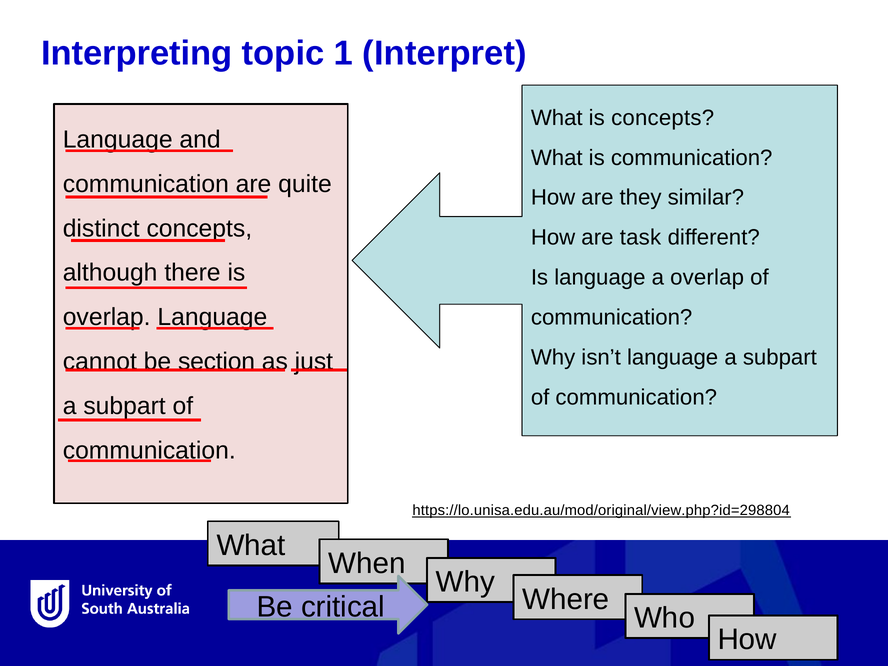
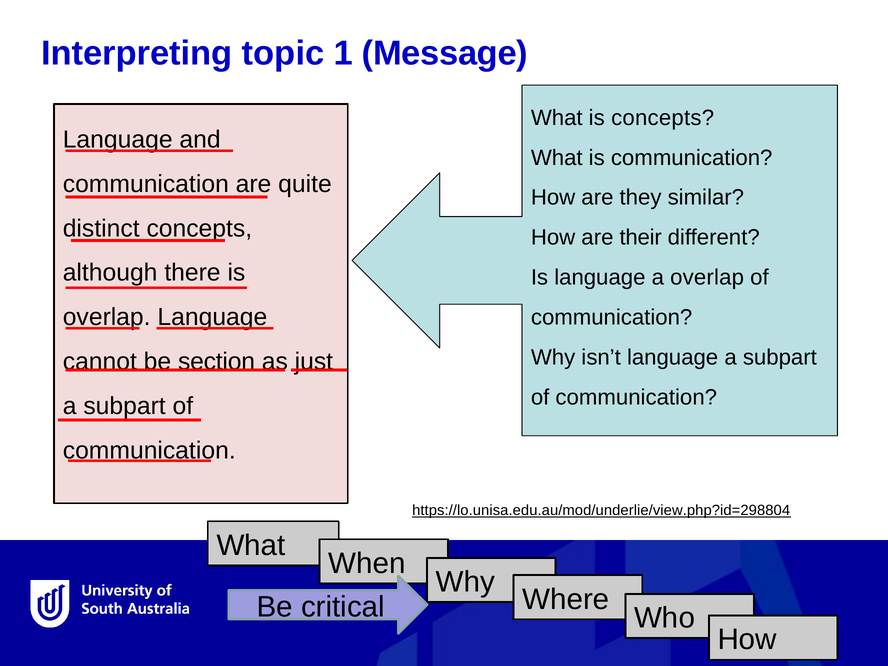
Interpret: Interpret -> Message (445, 53)
task: task -> their (641, 238)
https://lo.unisa.edu.au/mod/original/view.php?id=298804: https://lo.unisa.edu.au/mod/original/view.php?id=298804 -> https://lo.unisa.edu.au/mod/underlie/view.php?id=298804 (601, 511)
